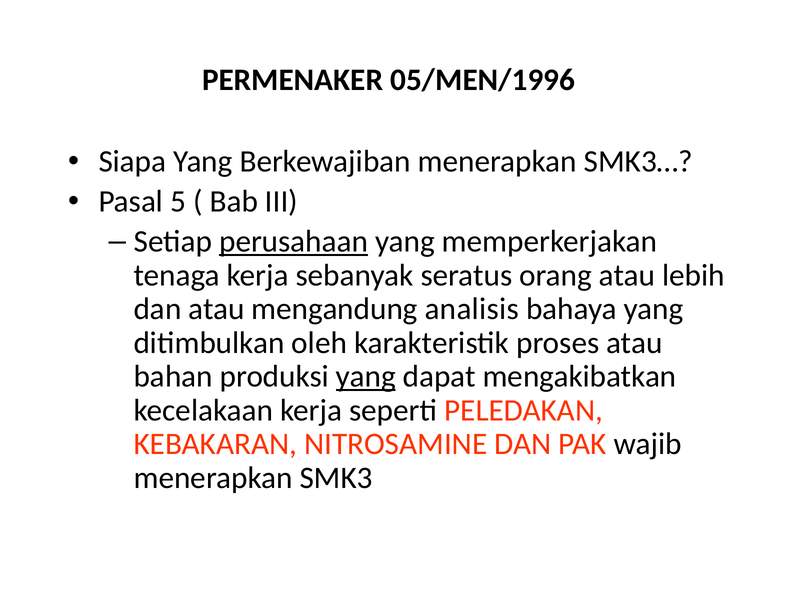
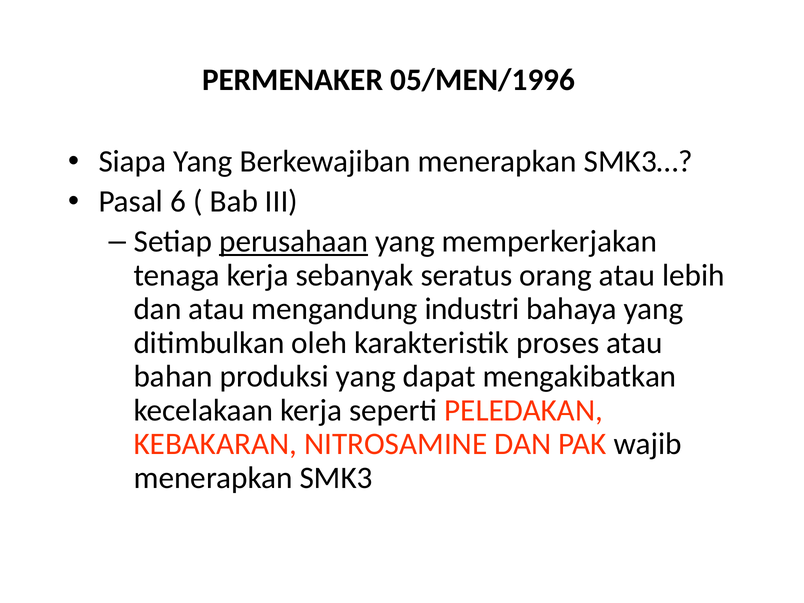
5: 5 -> 6 (178, 201)
analisis: analisis -> industri (472, 309)
yang underline: present -> none (366, 377)
